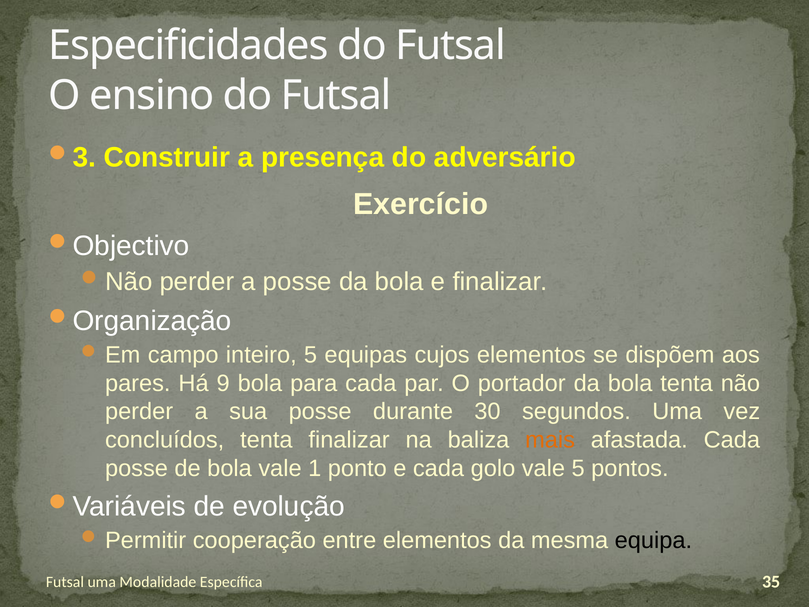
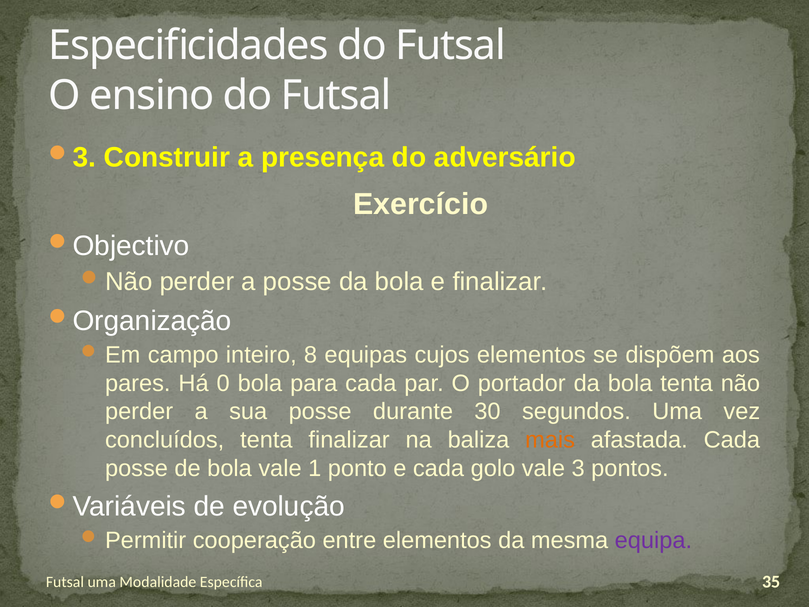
inteiro 5: 5 -> 8 (311, 355)
9: 9 -> 0 (223, 383)
vale 5: 5 -> 3 (578, 468)
equipa colour: black -> purple (653, 540)
